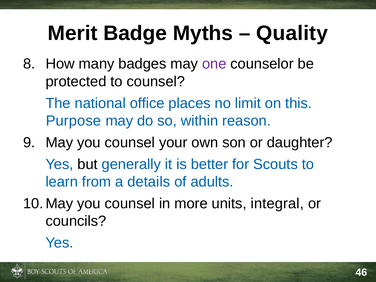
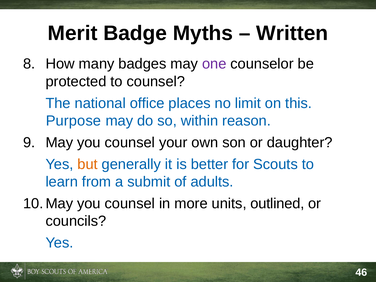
Quality: Quality -> Written (292, 33)
but colour: black -> orange (88, 164)
details: details -> submit (149, 182)
integral: integral -> outlined (277, 204)
